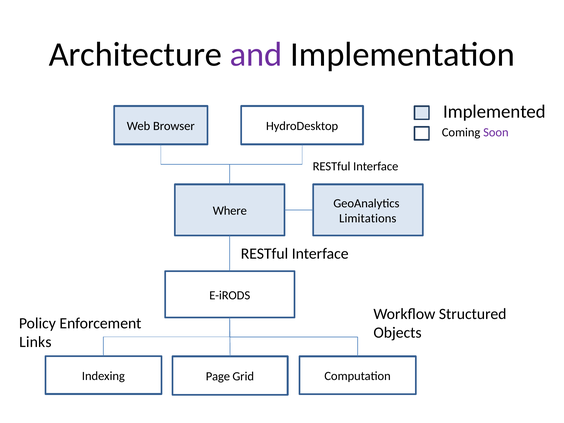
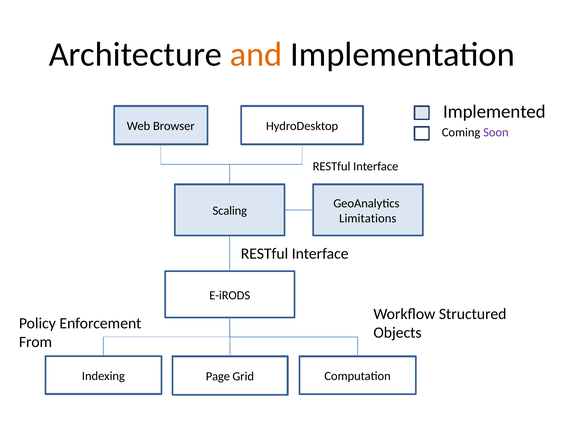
and colour: purple -> orange (256, 55)
Where: Where -> Scaling (230, 211)
Links: Links -> From (35, 342)
